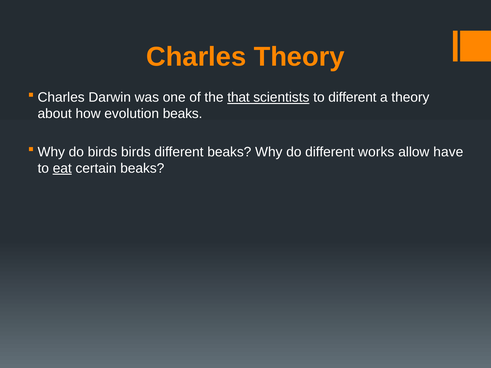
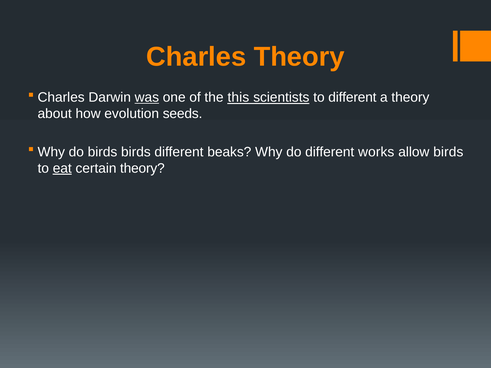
was underline: none -> present (147, 98)
that: that -> this (238, 98)
evolution beaks: beaks -> seeds (183, 114)
allow have: have -> birds (448, 152)
certain beaks: beaks -> theory (142, 168)
